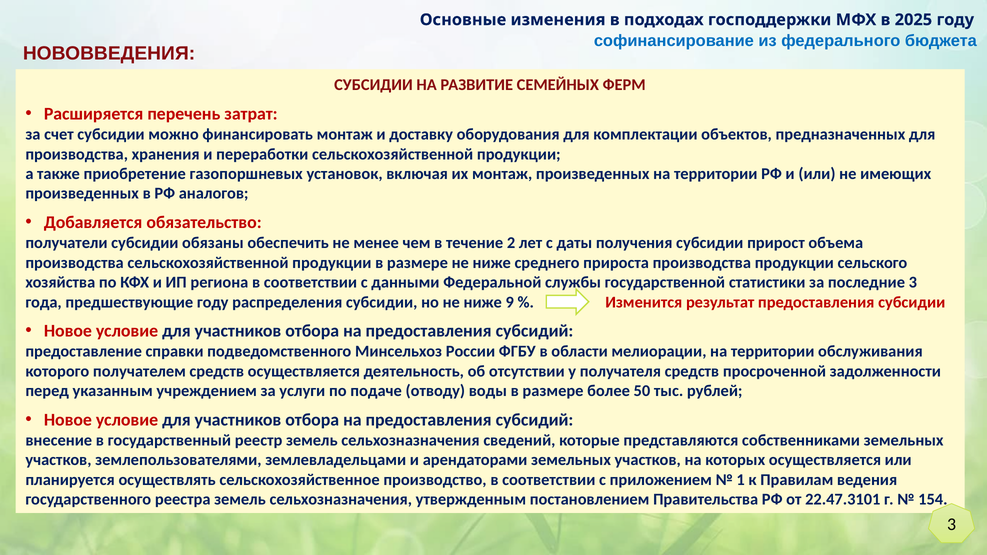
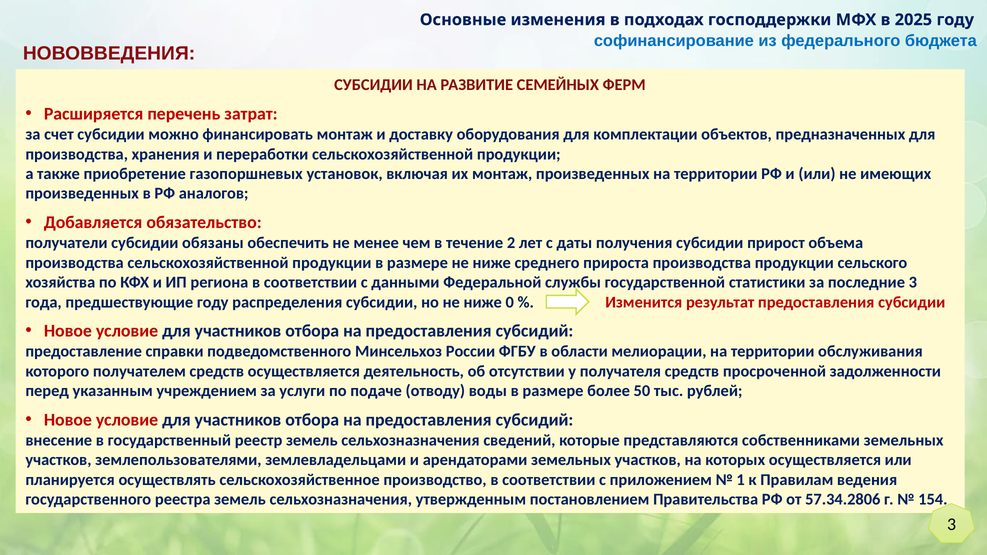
9: 9 -> 0 (510, 302)
22.47.3101: 22.47.3101 -> 57.34.2806 (843, 500)
